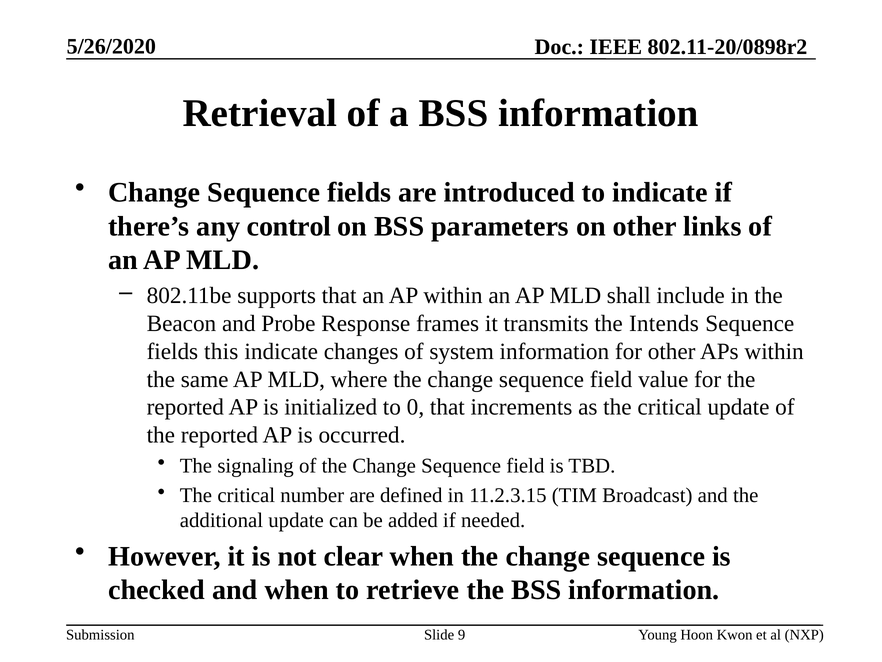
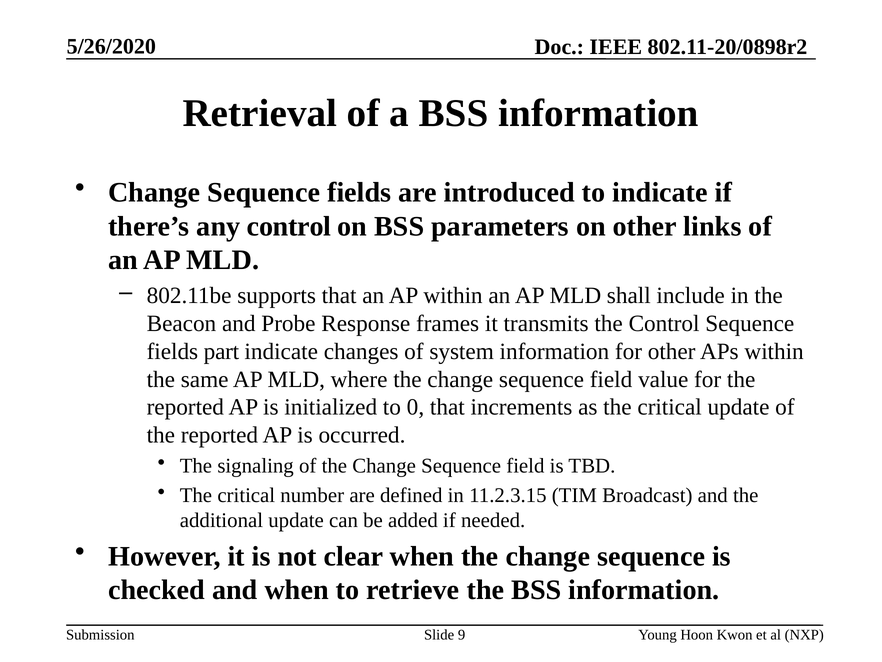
the Intends: Intends -> Control (664, 323)
this: this -> part (221, 351)
